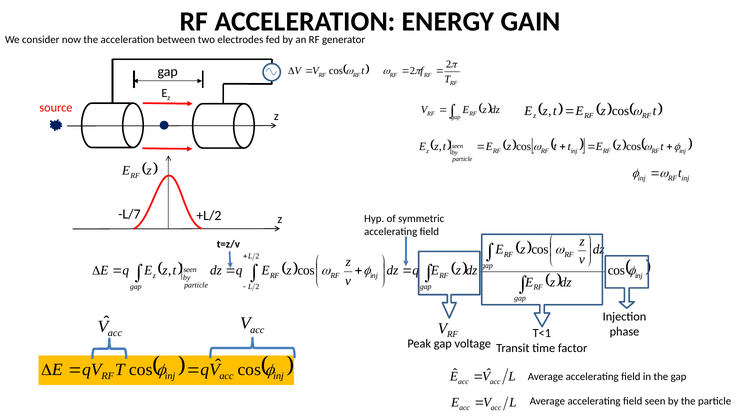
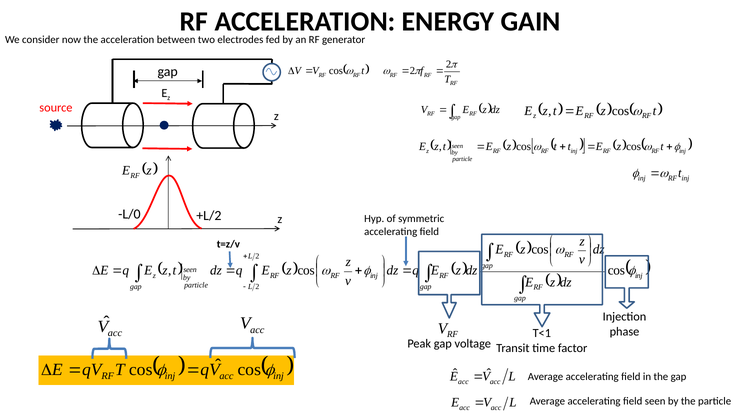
L/7: L/7 -> L/0 (129, 214)
